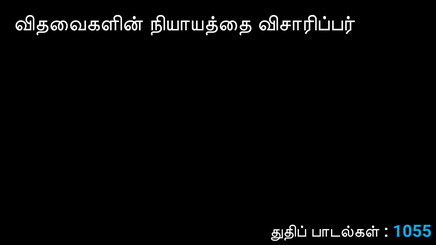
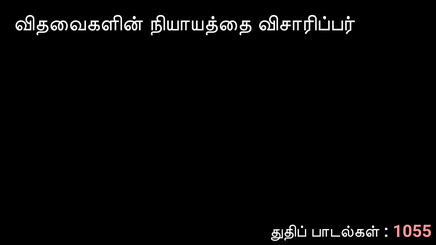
1055 colour: light blue -> pink (412, 232)
